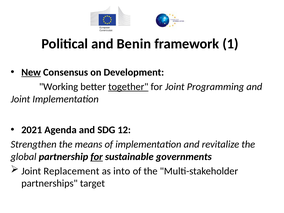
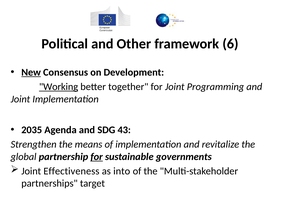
Benin: Benin -> Other (134, 44)
1: 1 -> 6 (230, 44)
Working underline: none -> present (59, 87)
together underline: present -> none (128, 87)
2021: 2021 -> 2035 (32, 130)
12: 12 -> 43 (124, 130)
Replacement: Replacement -> Effectiveness (71, 171)
